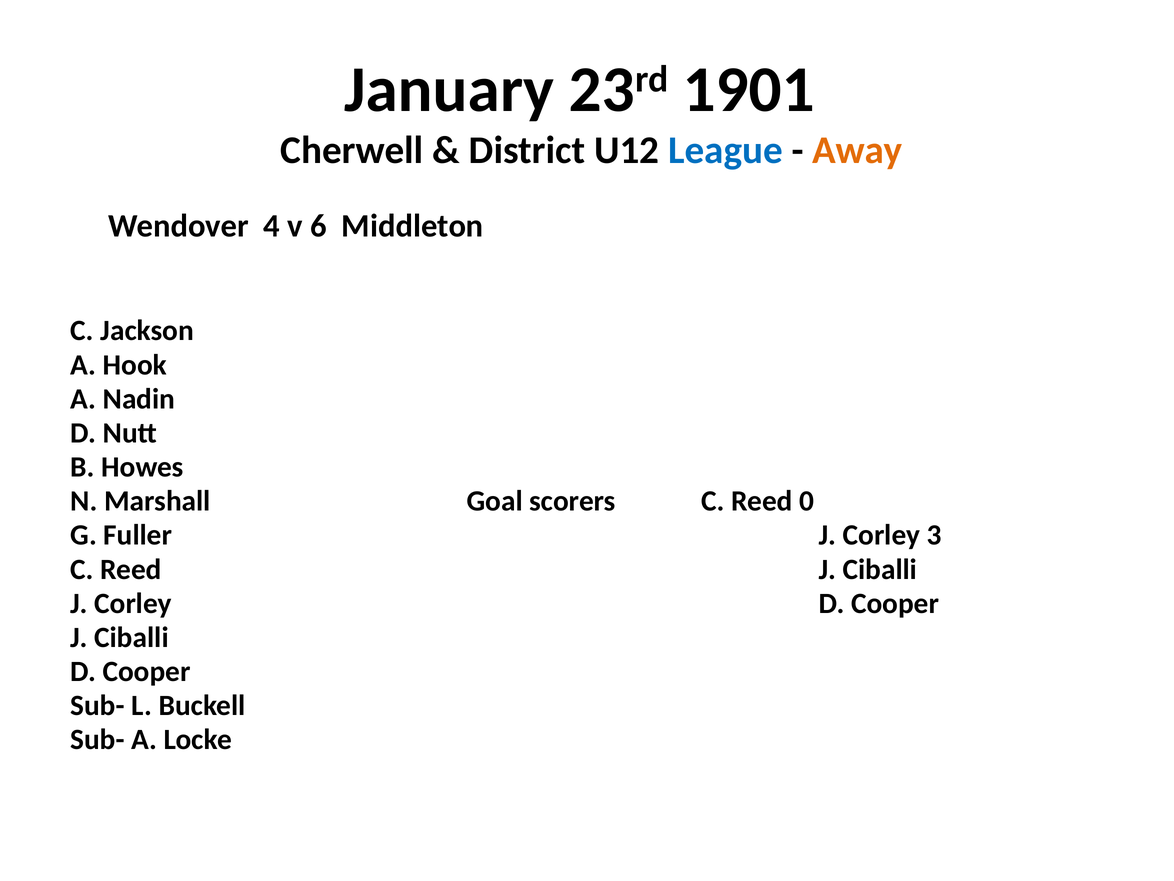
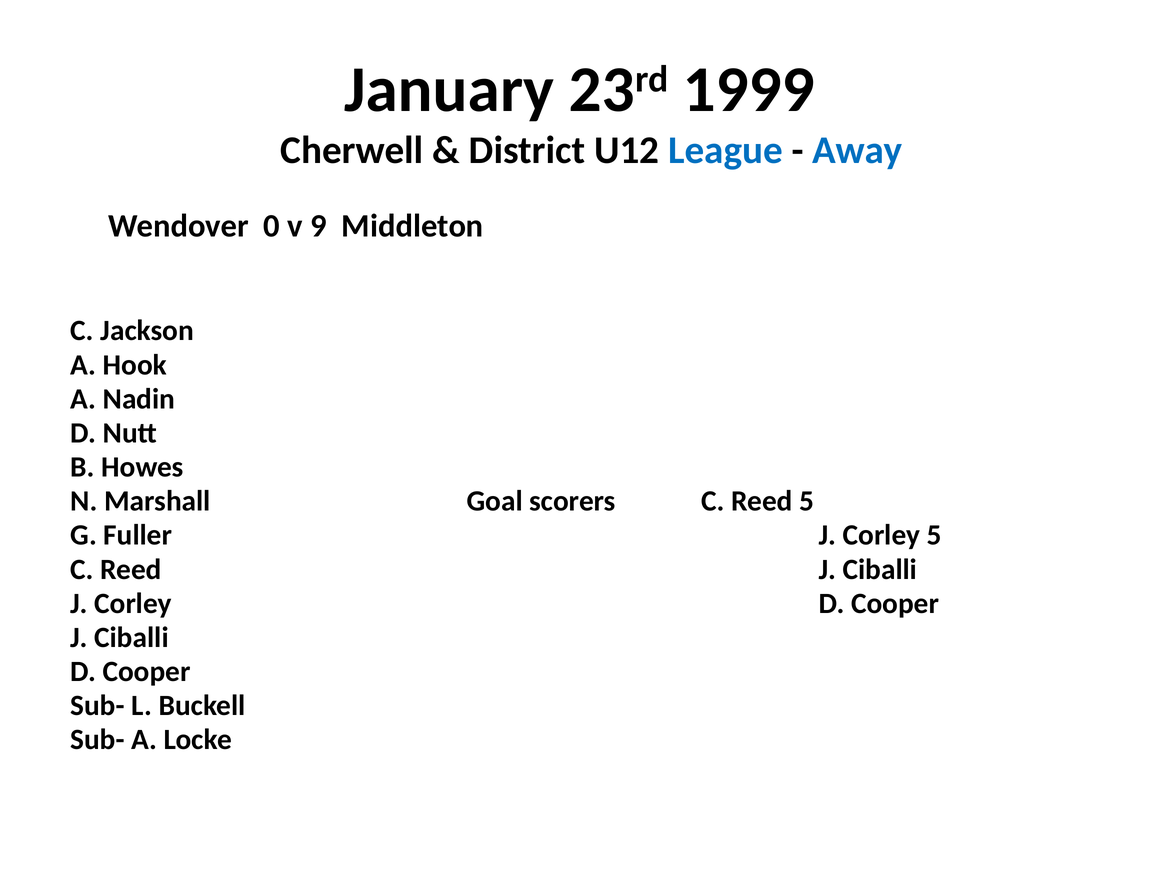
1901: 1901 -> 1999 (749, 90)
Away colour: orange -> blue (857, 150)
4: 4 -> 0 (272, 226)
6: 6 -> 9 (318, 226)
Reed 0: 0 -> 5 (807, 501)
Corley 3: 3 -> 5 (934, 535)
